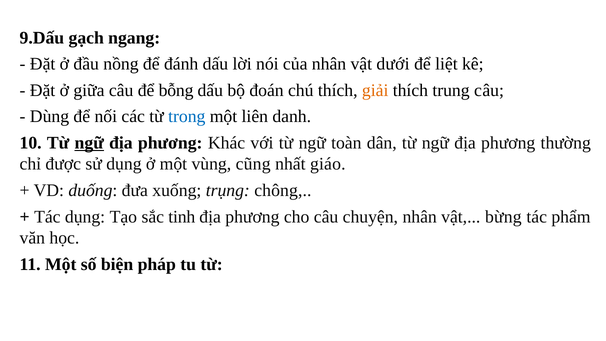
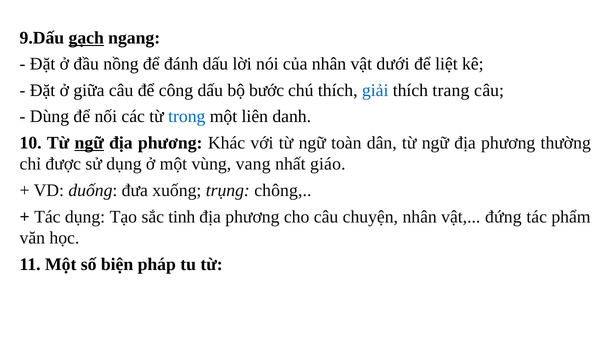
gạch underline: none -> present (86, 38)
bỗng: bỗng -> công (176, 90)
đoán: đoán -> bước (267, 90)
giải colour: orange -> blue (375, 90)
trung: trung -> trang (451, 90)
cũng: cũng -> vang (253, 164)
bừng: bừng -> đứng (503, 217)
